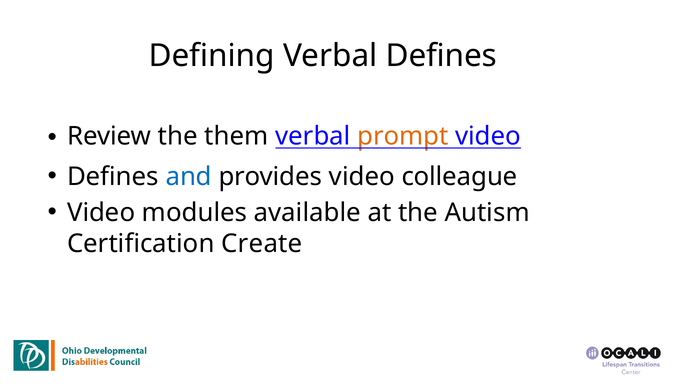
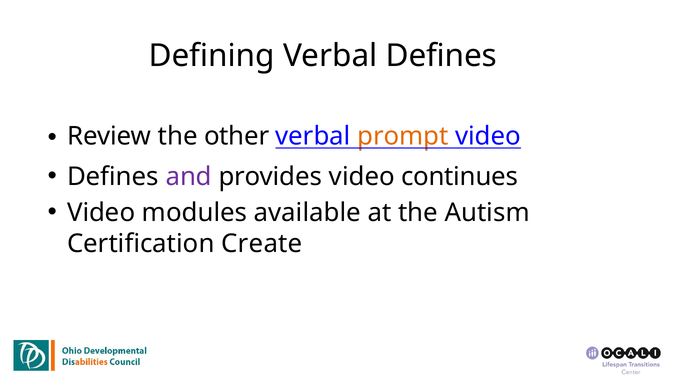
them: them -> other (237, 136)
and colour: blue -> purple (189, 176)
colleague: colleague -> continues (460, 176)
